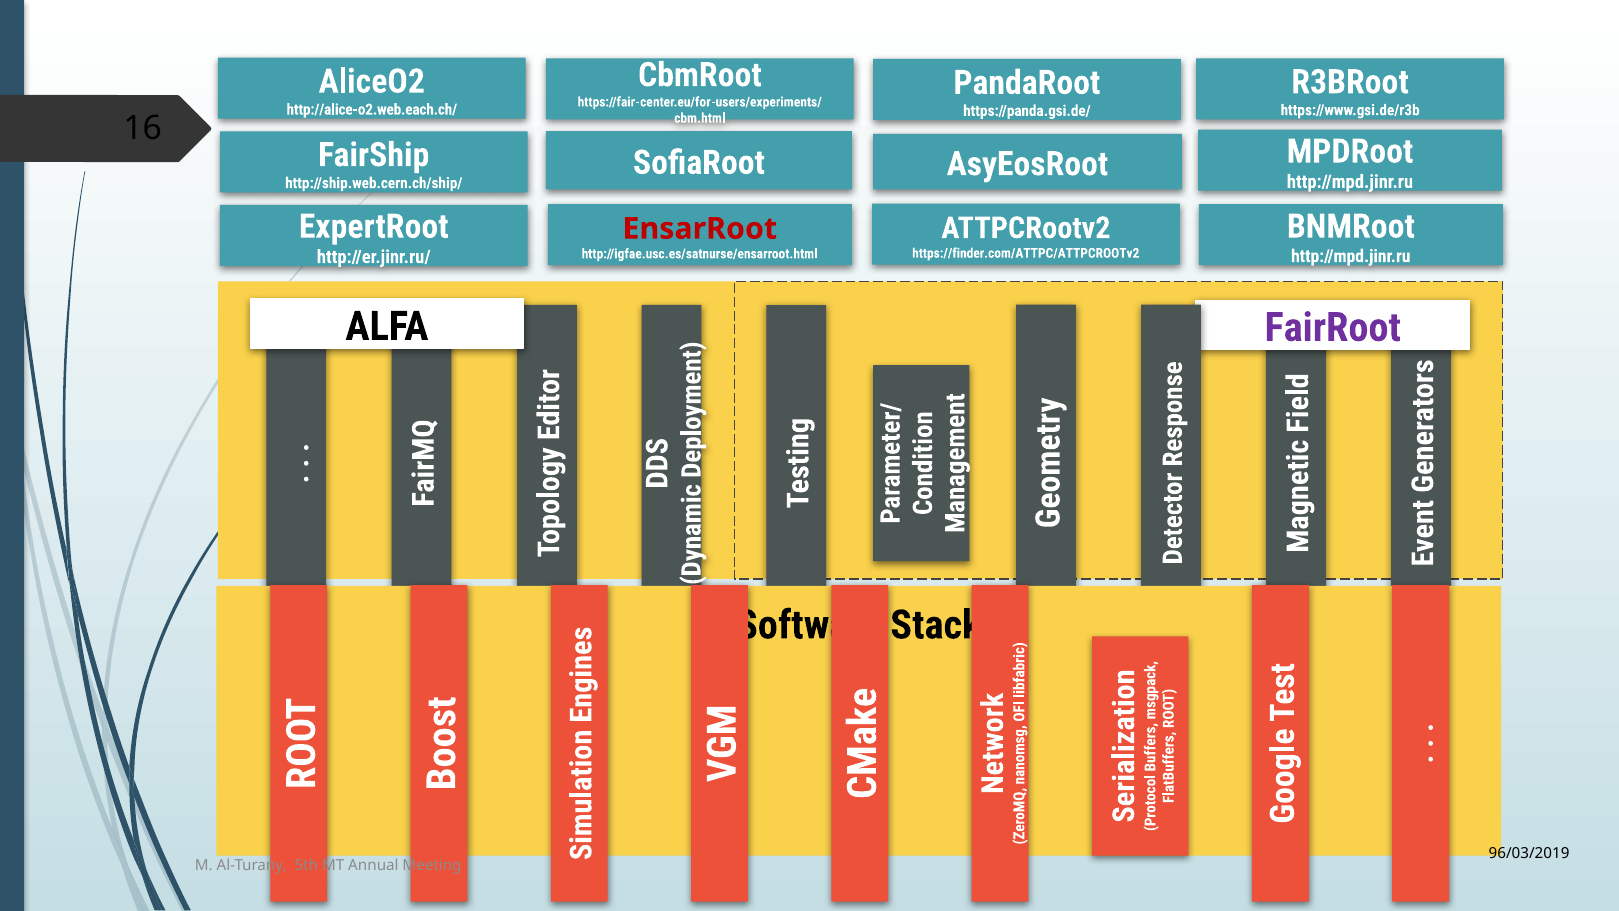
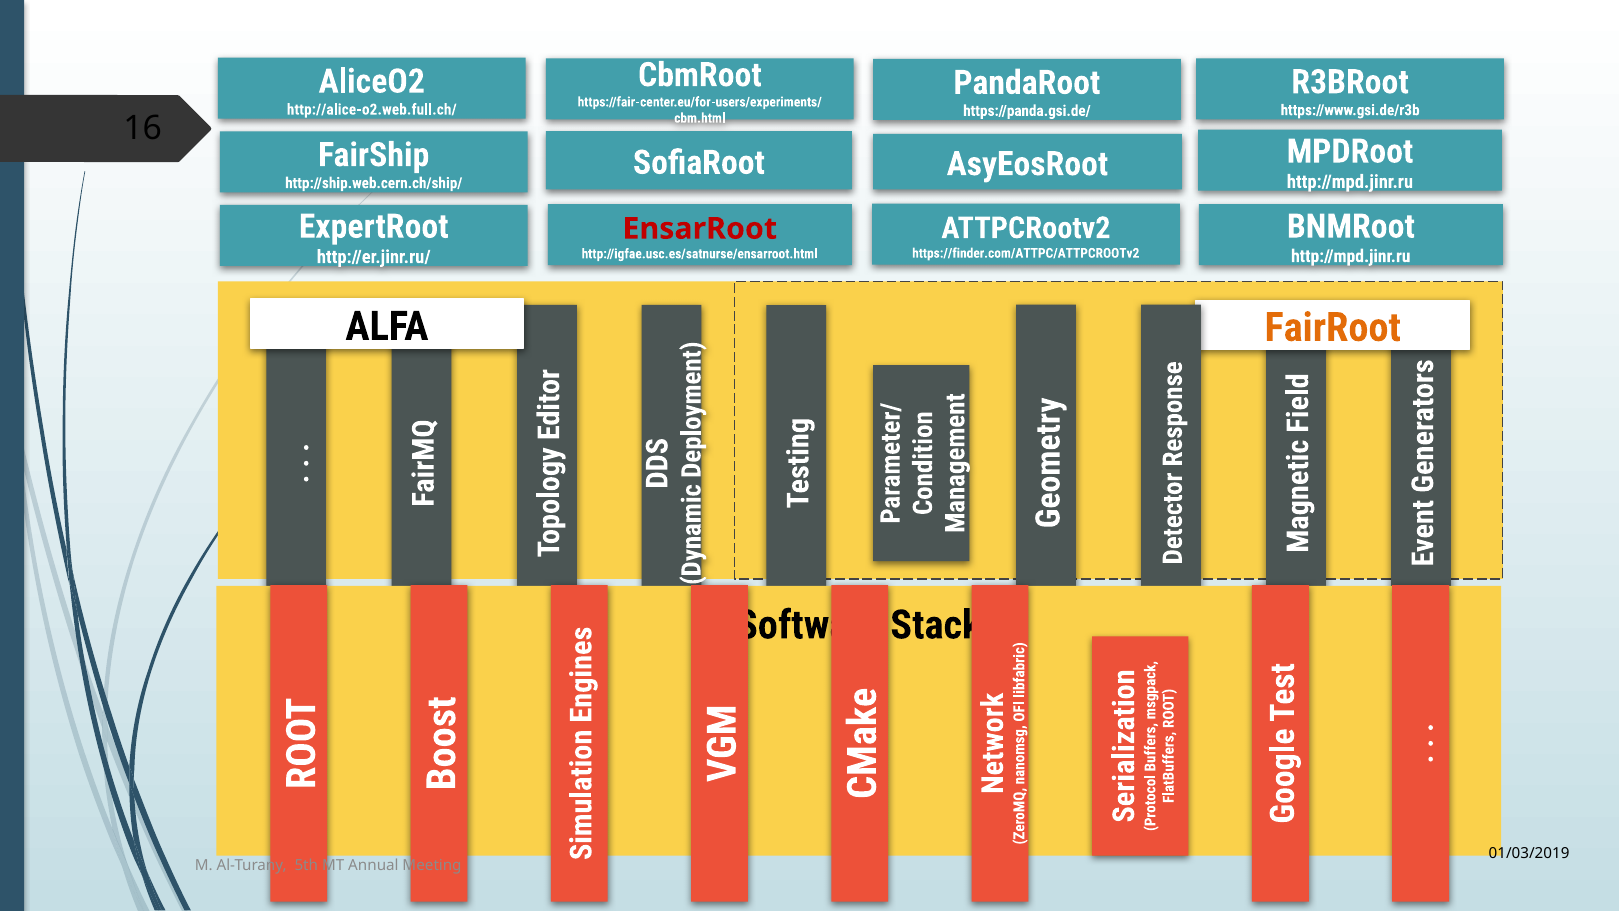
http://alice-o2.web.each.ch/: http://alice-o2.web.each.ch/ -> http://alice-o2.web.full.ch/ (372, 109)
FairRoot colour: purple -> orange (1333, 327)
96/03/2019: 96/03/2019 -> 01/03/2019 (1529, 853)
